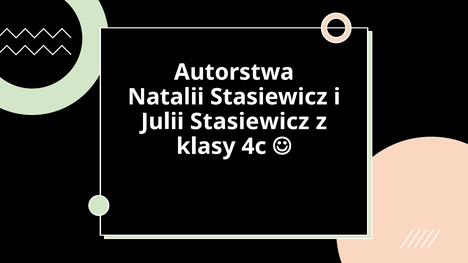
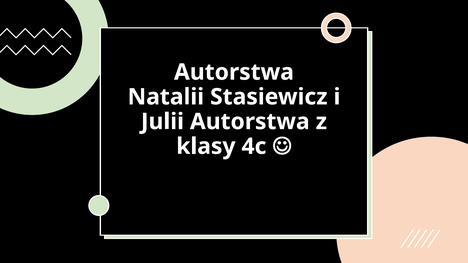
Julii Stasiewicz: Stasiewicz -> Autorstwa (250, 122)
